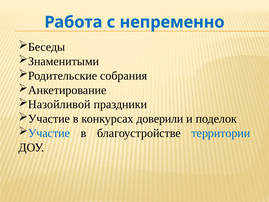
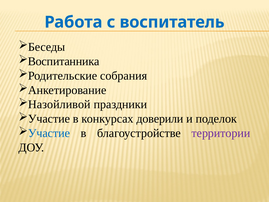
непременно: непременно -> воспитатель (172, 22)
Знаменитыми: Знаменитыми -> Воспитанника (64, 61)
территории colour: blue -> purple (221, 133)
